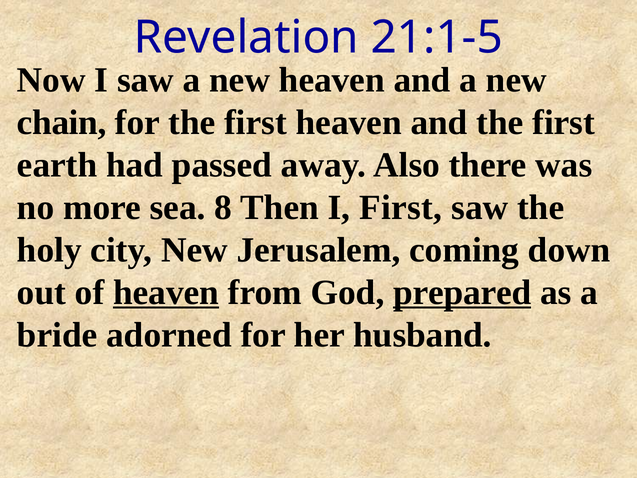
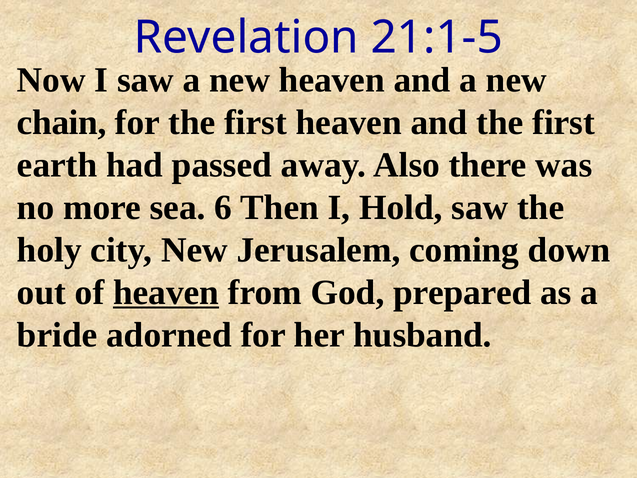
8: 8 -> 6 (223, 207)
I First: First -> Hold (401, 207)
prepared underline: present -> none (462, 292)
